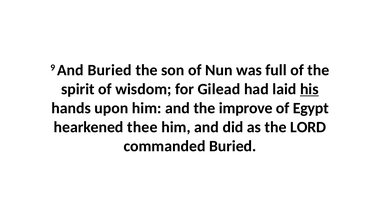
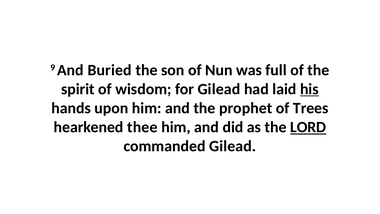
improve: improve -> prophet (246, 108)
Egypt: Egypt -> Trees (311, 108)
LORD underline: none -> present (308, 127)
commanded Buried: Buried -> Gilead (233, 146)
